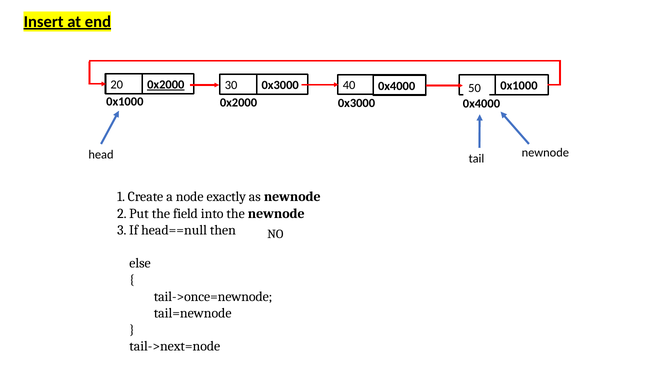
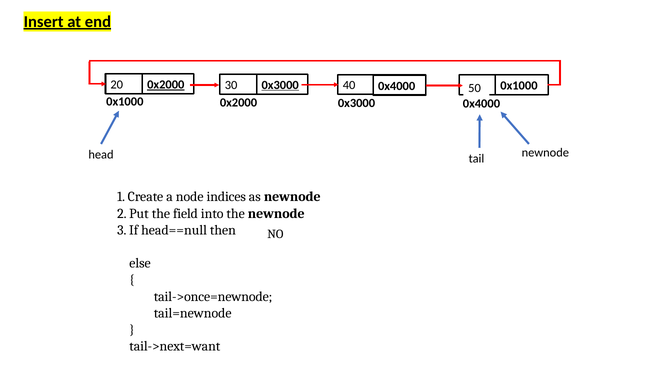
0x3000 underline: none -> present (280, 85)
exactly: exactly -> indices (226, 197)
tail->next=node: tail->next=node -> tail->next=want (175, 347)
